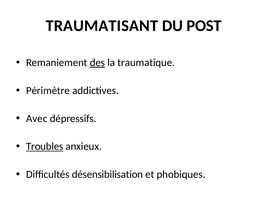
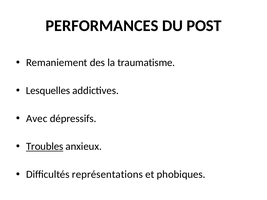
TRAUMATISANT: TRAUMATISANT -> PERFORMANCES (102, 26)
des underline: present -> none (97, 63)
traumatique: traumatique -> traumatisme (146, 63)
Périmètre: Périmètre -> Lesquelles (48, 91)
désensibilisation: désensibilisation -> représentations (107, 175)
